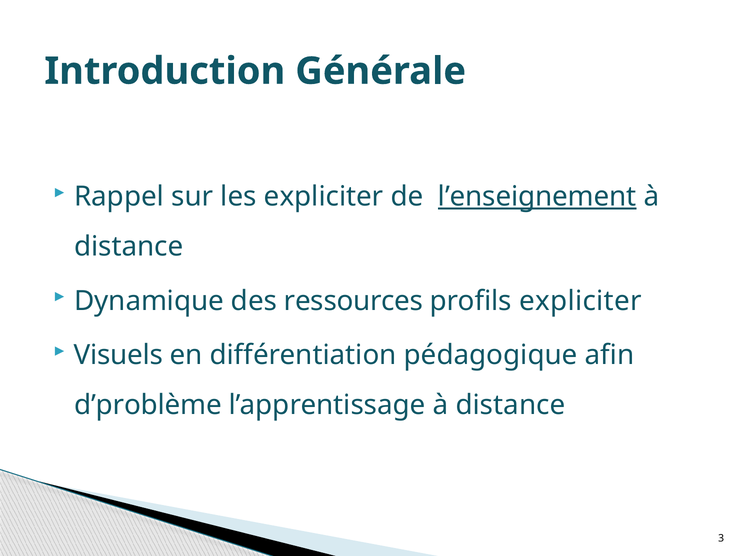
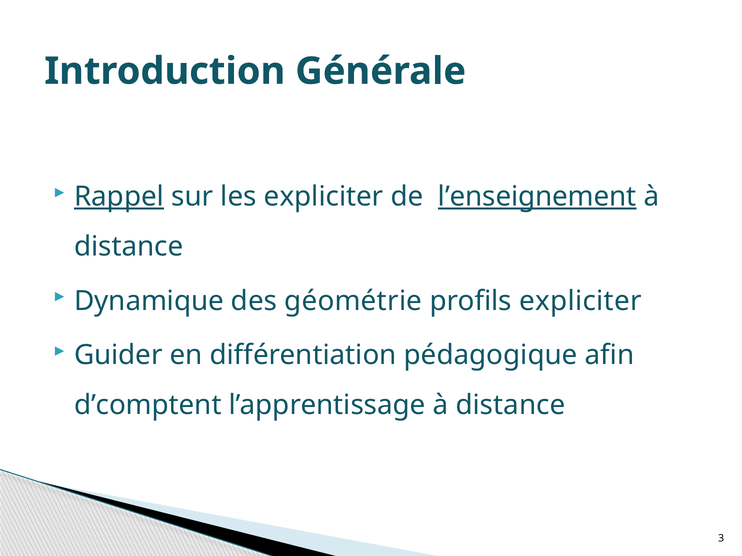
Rappel underline: none -> present (119, 197)
ressources: ressources -> géométrie (353, 301)
Visuels: Visuels -> Guider (118, 355)
d’problème: d’problème -> d’comptent (148, 406)
